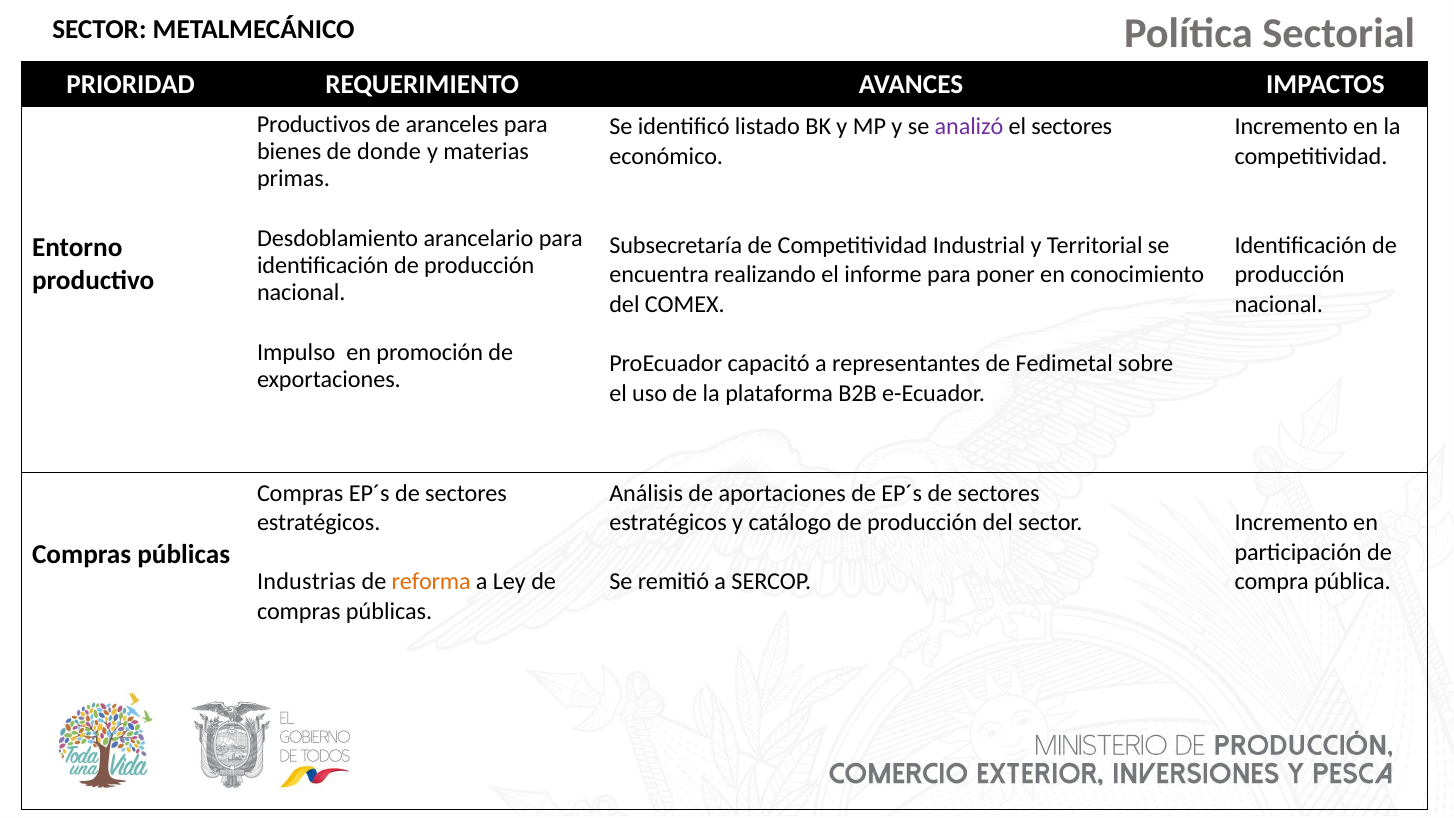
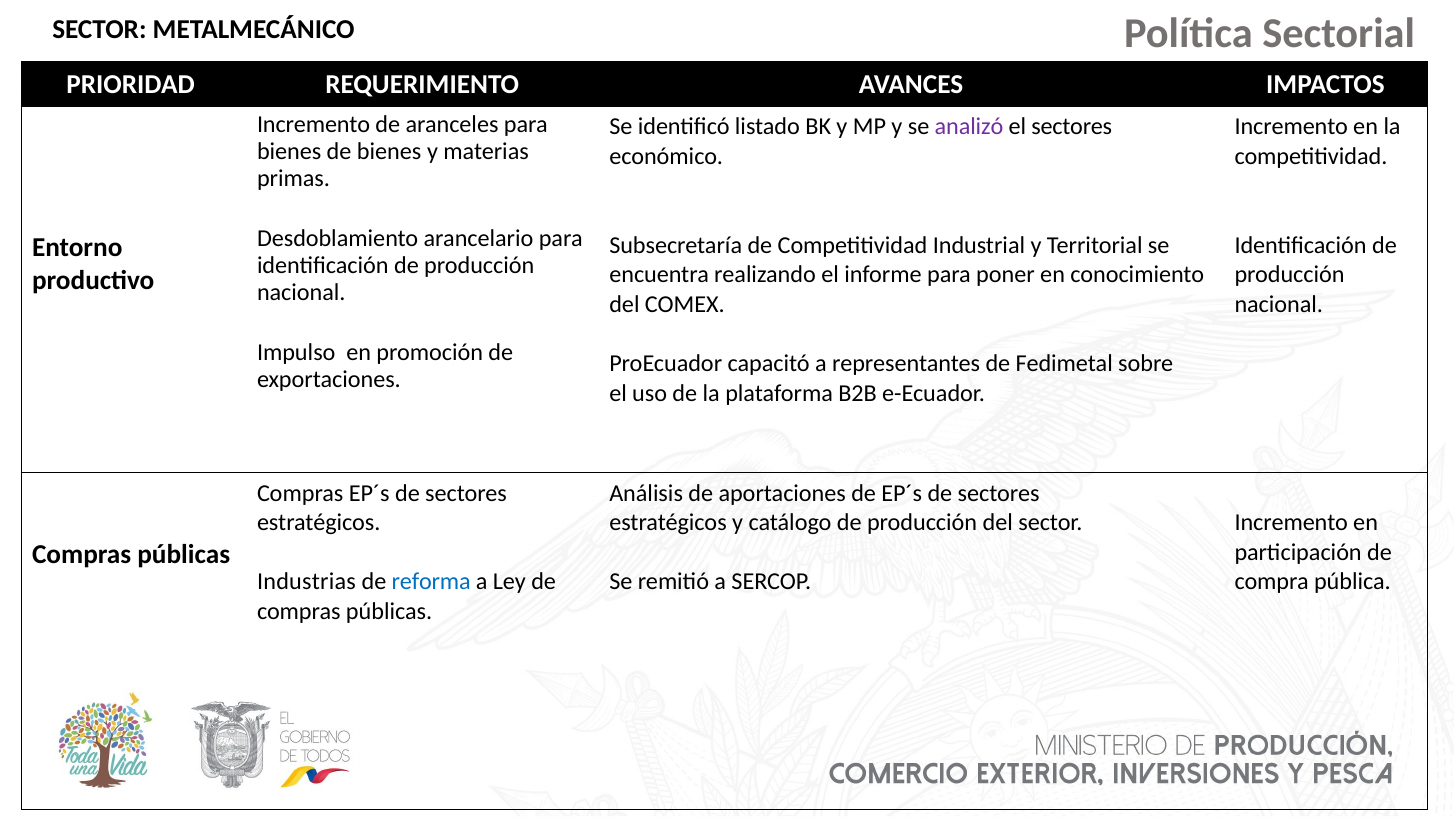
Productivos: Productivos -> Incremento (314, 125)
de donde: donde -> bienes (389, 152)
reforma colour: orange -> blue (431, 582)
